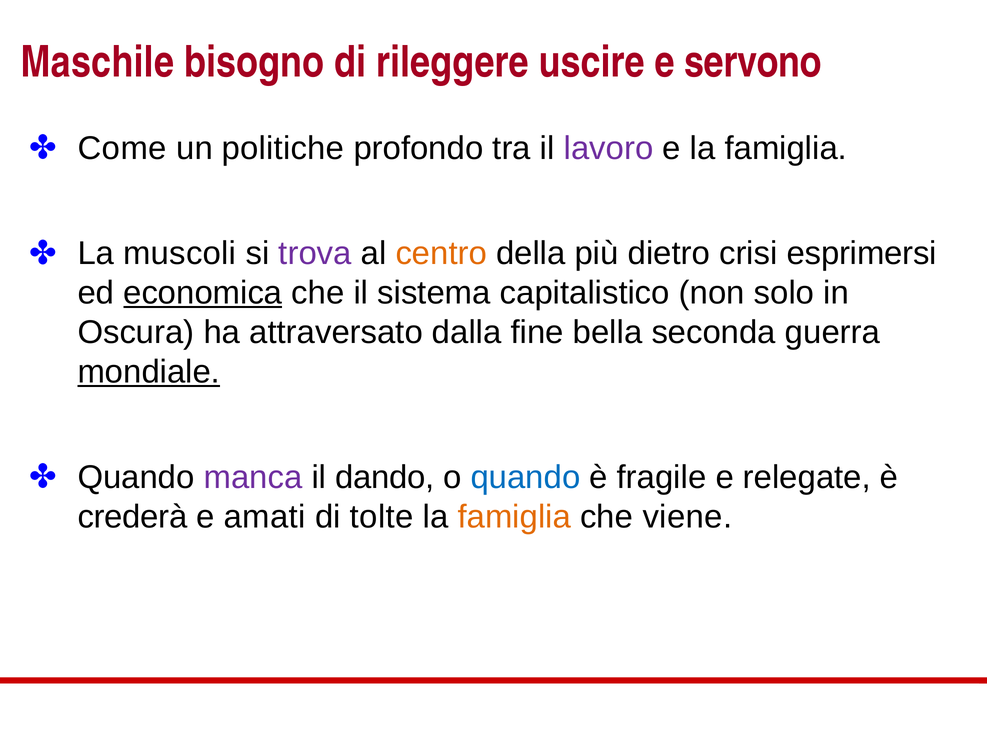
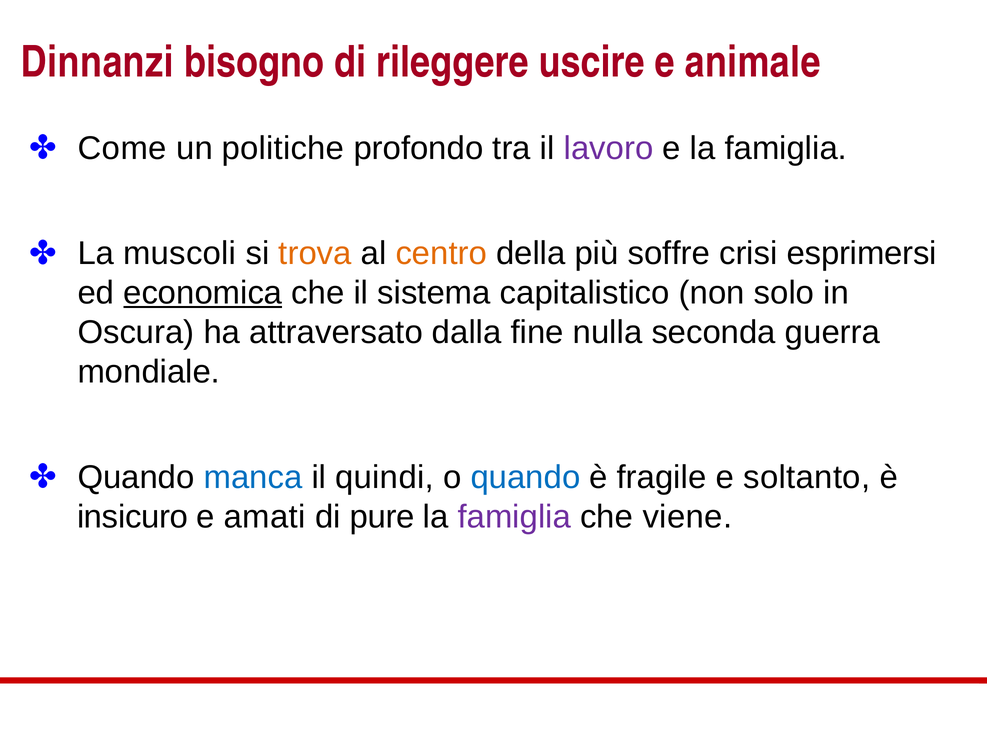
Maschile: Maschile -> Dinnanzi (97, 62)
servono: servono -> animale (753, 62)
trova colour: purple -> orange (315, 254)
dietro: dietro -> soffre (669, 254)
bella: bella -> nulla (608, 333)
mondiale underline: present -> none (149, 372)
manca colour: purple -> blue (253, 477)
dando: dando -> quindi (385, 477)
relegate: relegate -> soltanto (807, 477)
crederà: crederà -> insicuro (133, 517)
tolte: tolte -> pure (382, 517)
famiglia colour: orange -> purple (514, 517)
